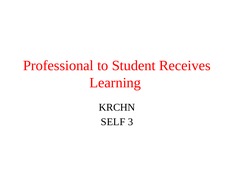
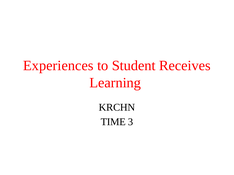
Professional: Professional -> Experiences (58, 66)
SELF: SELF -> TIME (113, 122)
